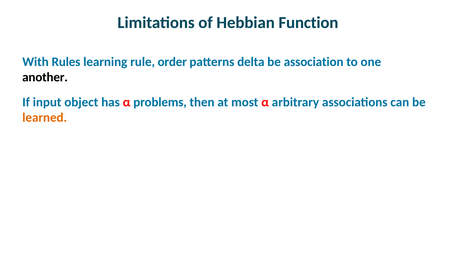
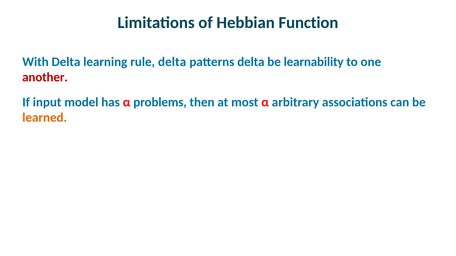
With Rules: Rules -> Delta (66, 62)
rule order: order -> delta (172, 62)
association: association -> learnability (314, 62)
another colour: black -> red (45, 77)
object: object -> model (81, 102)
